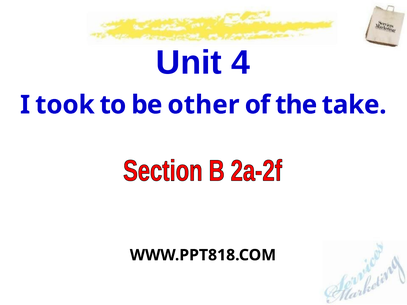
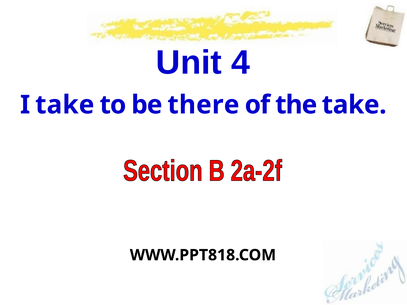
I took: took -> take (65, 105)
other: other -> there (203, 105)
